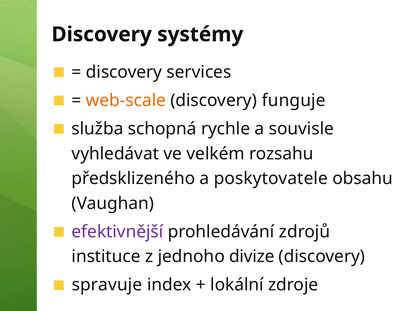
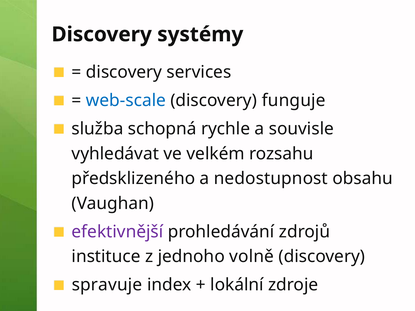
web-scale colour: orange -> blue (126, 100)
poskytovatele: poskytovatele -> nedostupnost (271, 179)
divize: divize -> volně (252, 257)
